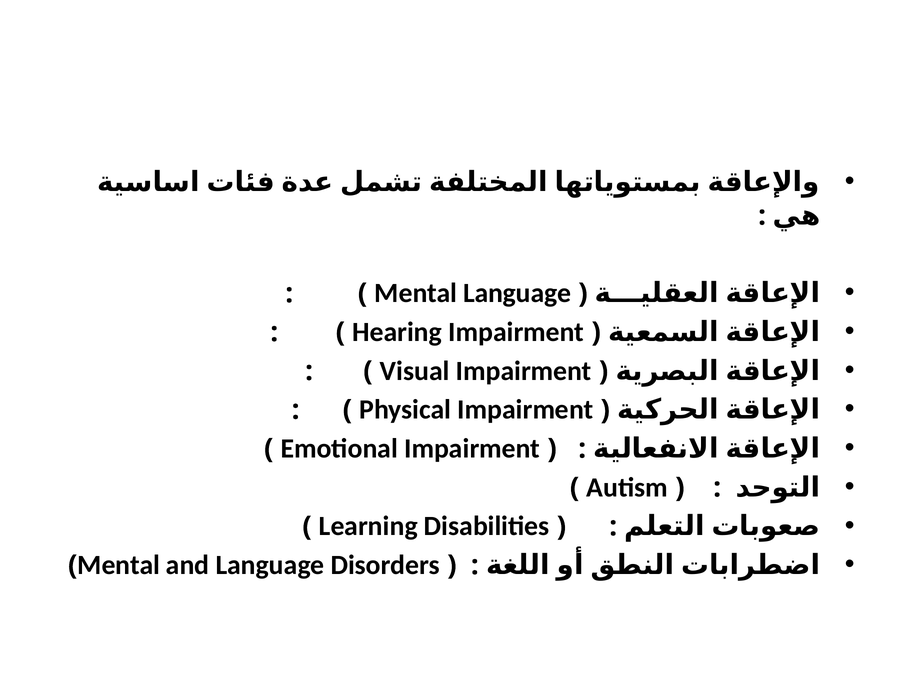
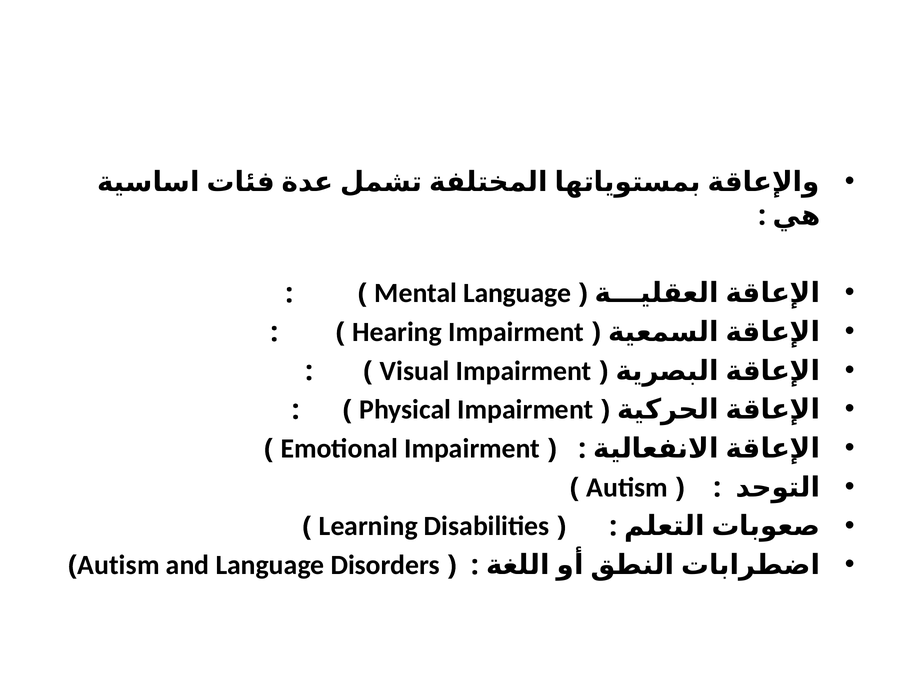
Mental: Mental -> Autism (119, 565)
